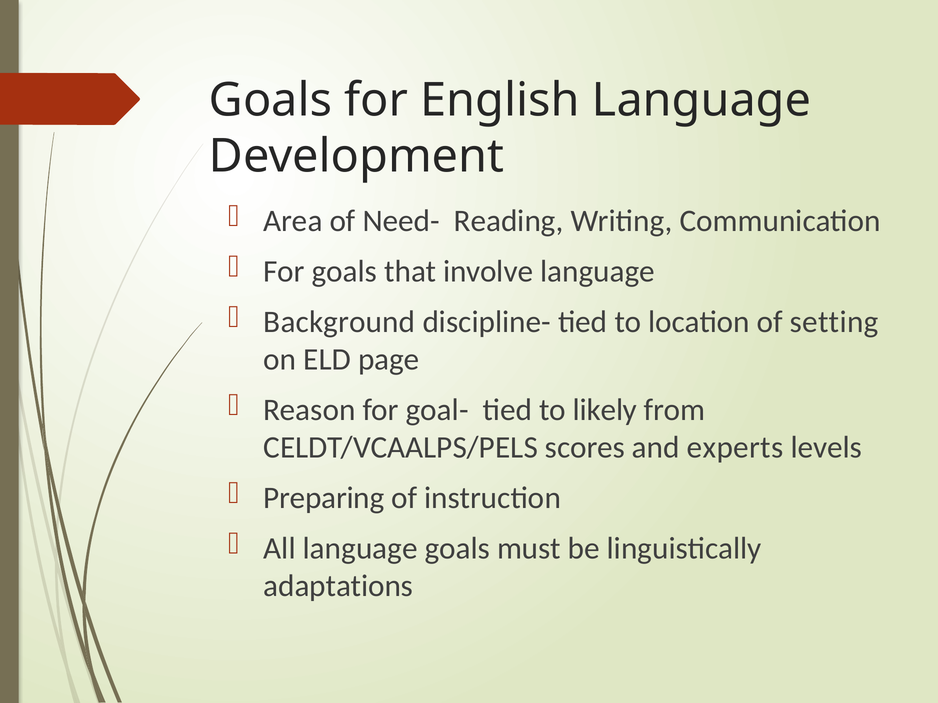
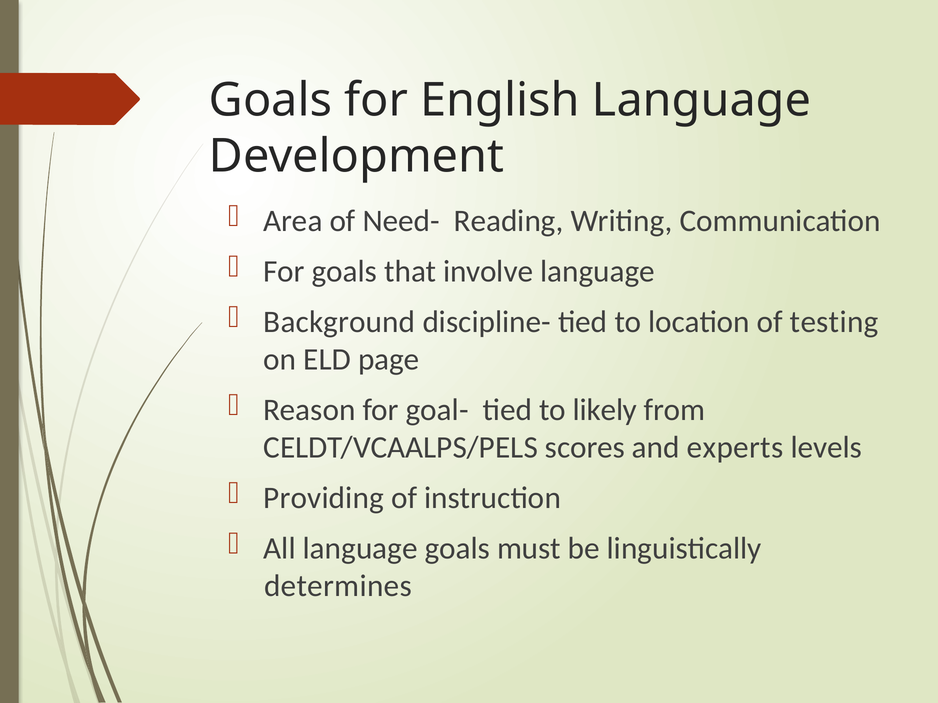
setting: setting -> testing (834, 322)
Preparing: Preparing -> Providing (324, 498)
adaptations: adaptations -> determines (338, 586)
